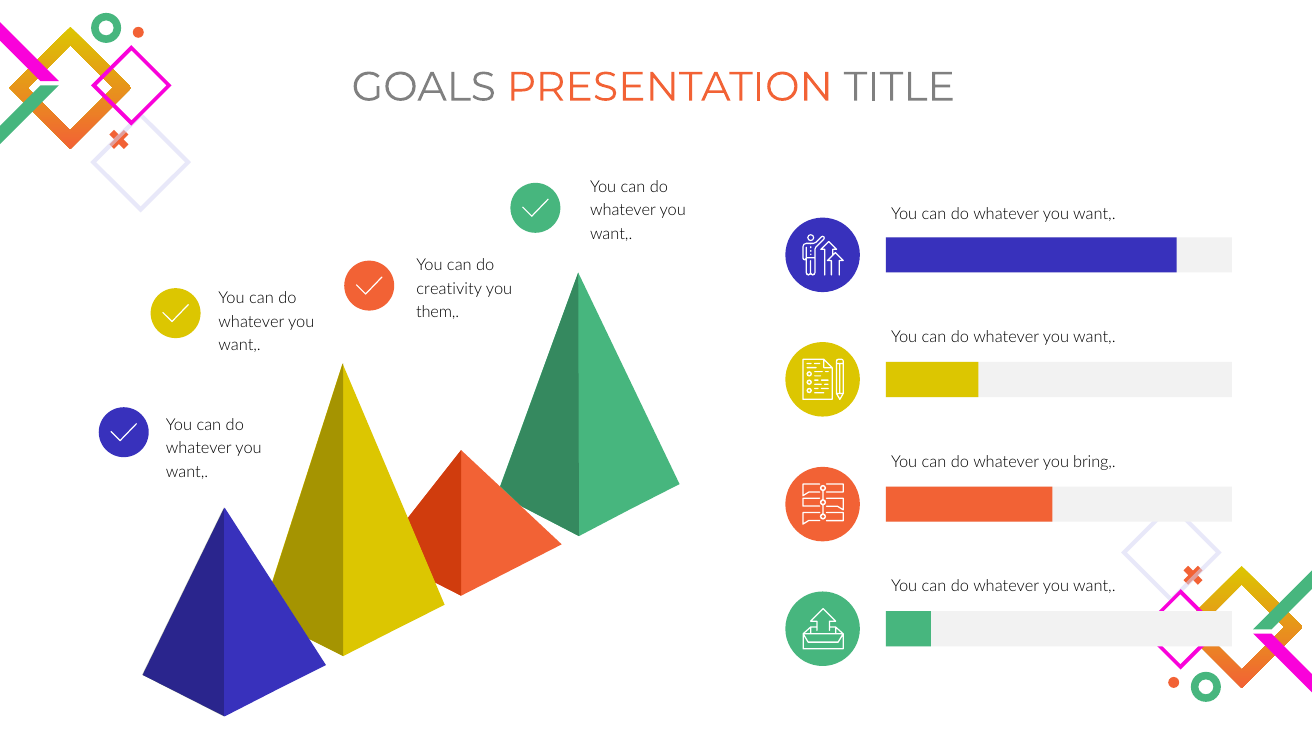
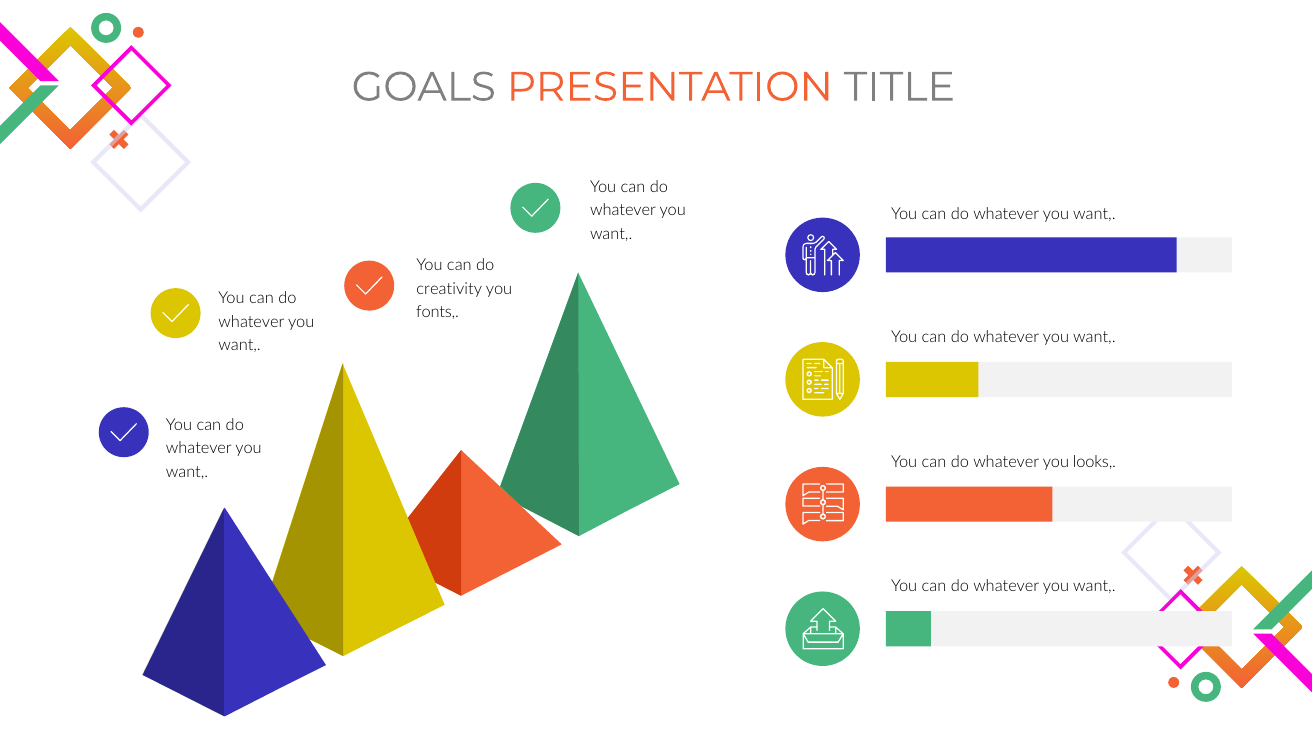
them: them -> fonts (438, 313)
bring: bring -> looks (1094, 462)
